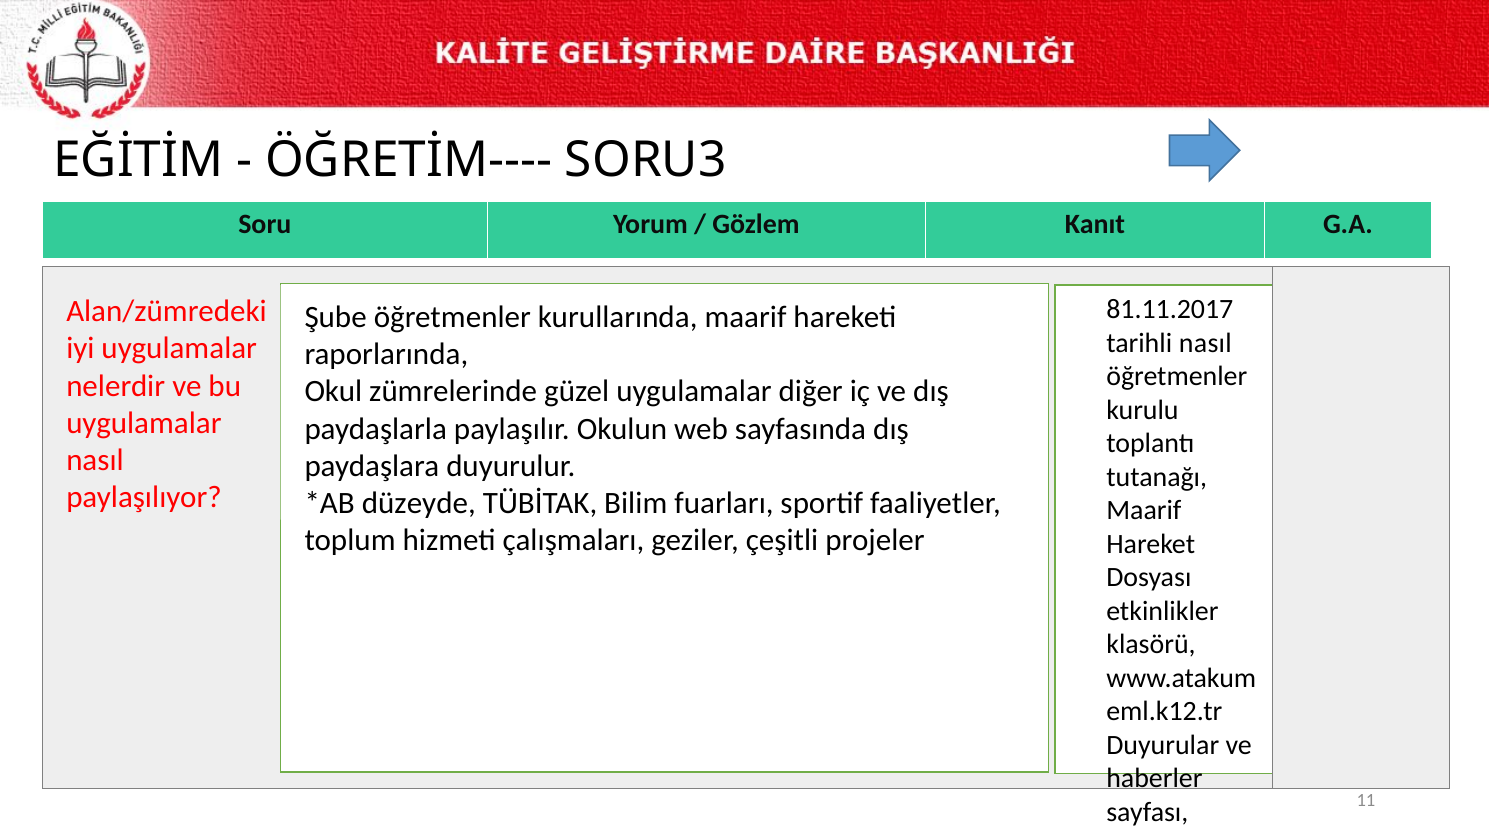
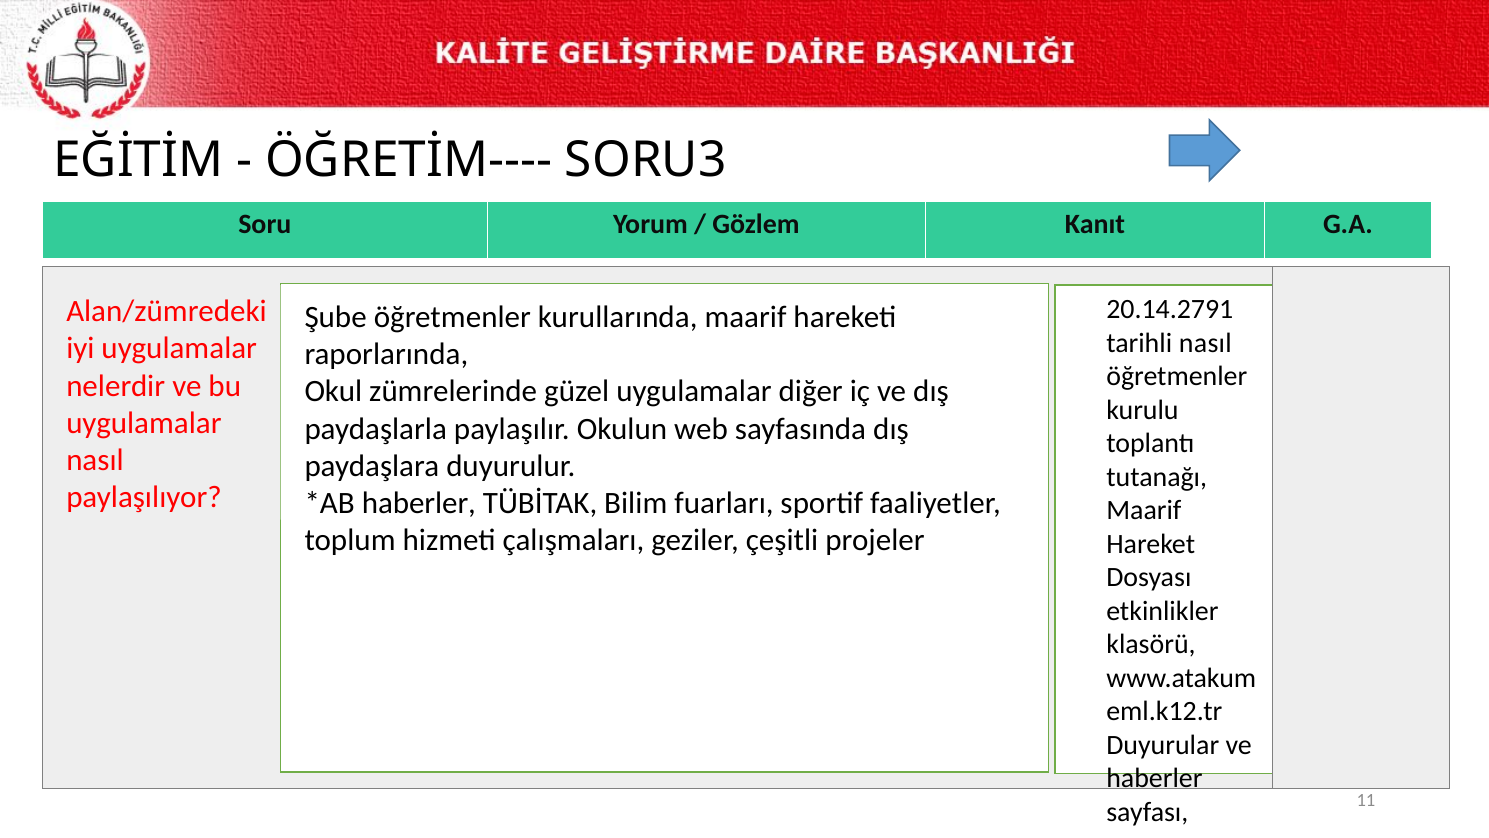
81.11.2017: 81.11.2017 -> 20.14.2791 (1170, 309)
düzeyde: düzeyde -> haberler (419, 503)
